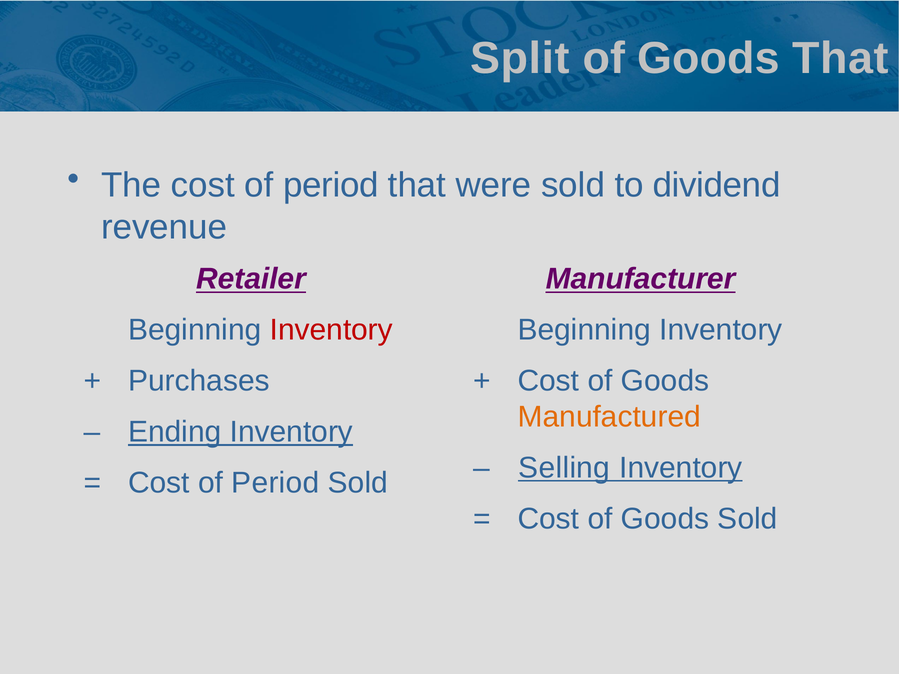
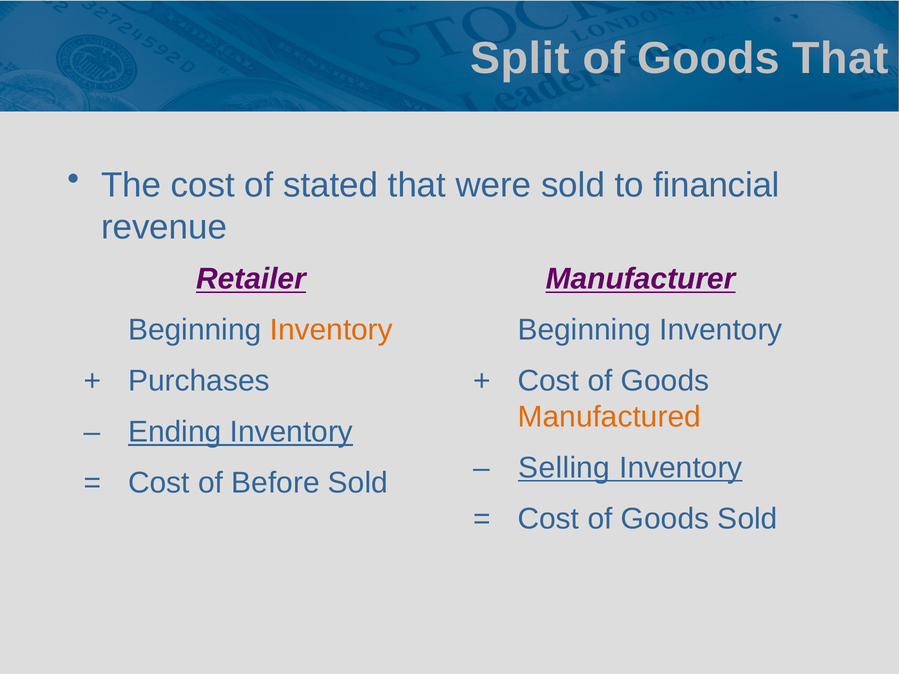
The cost of period: period -> stated (331, 185)
dividend: dividend -> financial (717, 185)
Inventory colour: red -> orange (331, 330)
Period: Period -> Before (276, 483)
